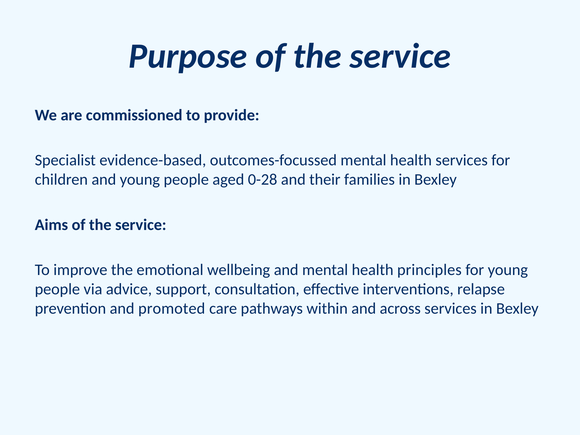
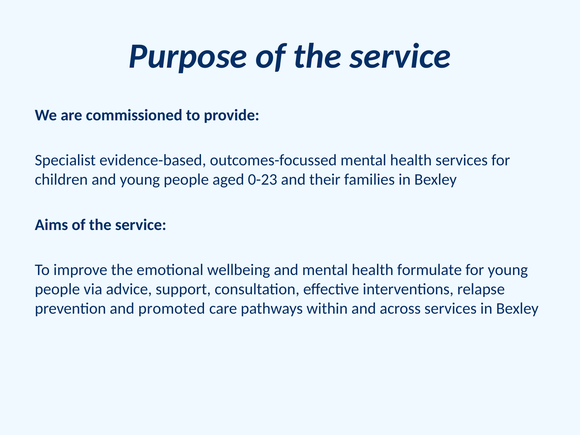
0-28: 0-28 -> 0-23 (263, 180)
principles: principles -> formulate (429, 270)
